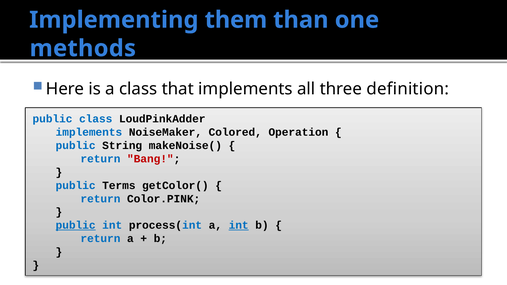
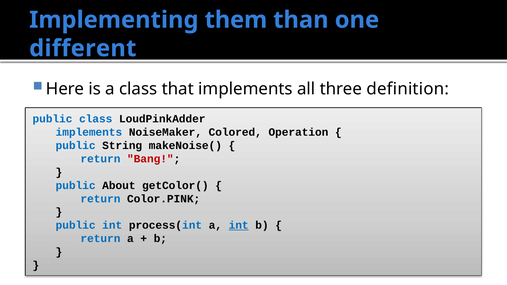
methods: methods -> different (83, 48)
Terms: Terms -> About (119, 186)
public underline: present -> none (76, 225)
